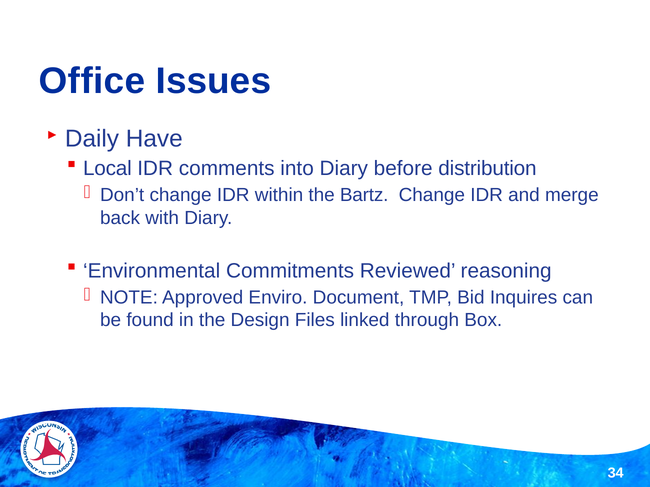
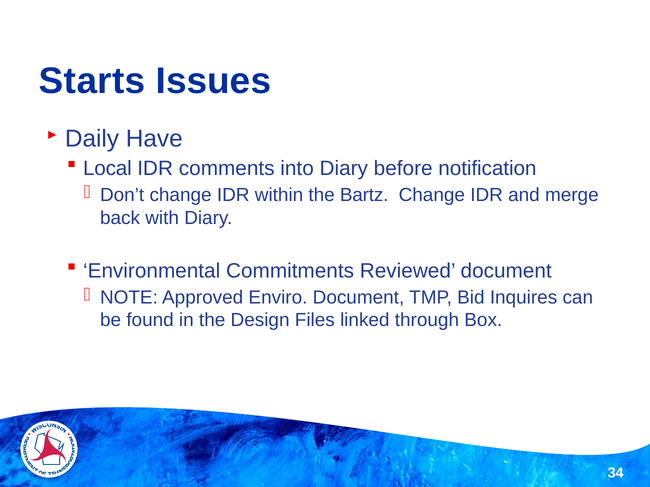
Office: Office -> Starts (92, 81)
distribution: distribution -> notification (487, 169)
Reviewed reasoning: reasoning -> document (506, 271)
